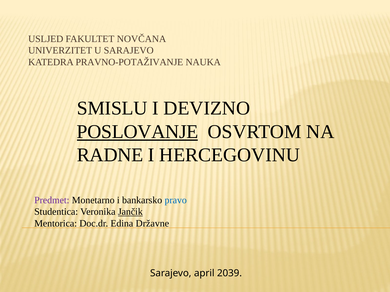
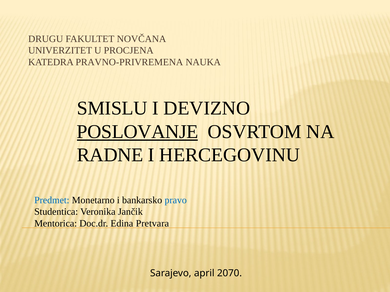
USLJED: USLJED -> DRUGU (46, 39)
U SARAJEVO: SARAJEVO -> PROCJENA (129, 51)
PRAVNO-POTAŽIVANJE: PRAVNO-POTAŽIVANJE -> PRAVNO-PRIVREMENA (129, 62)
Predmet colour: purple -> blue (52, 200)
Jančik underline: present -> none (130, 212)
Državne: Državne -> Pretvara (152, 224)
2039: 2039 -> 2070 (229, 274)
